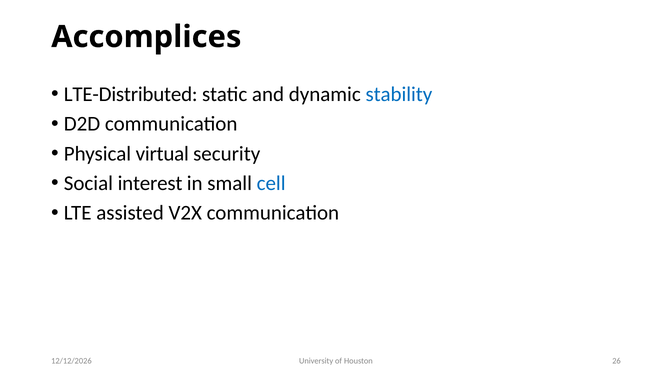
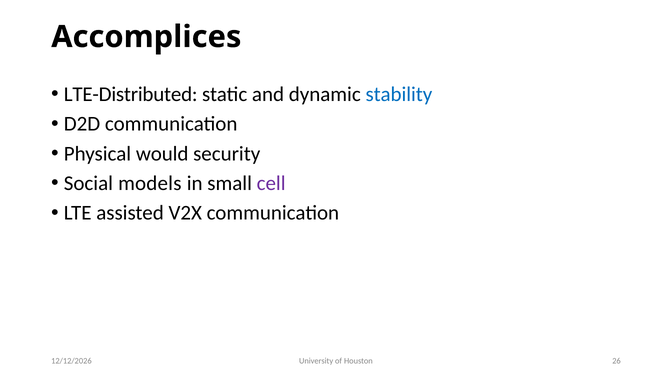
virtual: virtual -> would (162, 154)
interest: interest -> models (150, 183)
cell colour: blue -> purple (271, 183)
